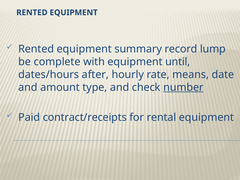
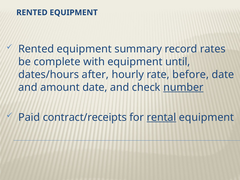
lump: lump -> rates (213, 49)
means: means -> before (191, 75)
amount type: type -> date (95, 87)
rental underline: none -> present (161, 117)
